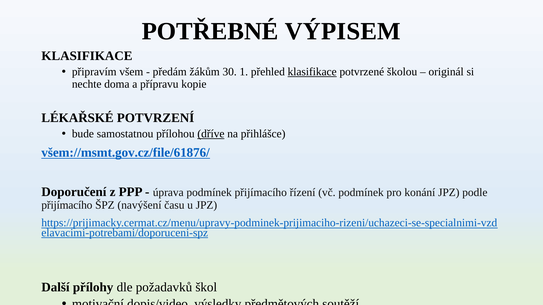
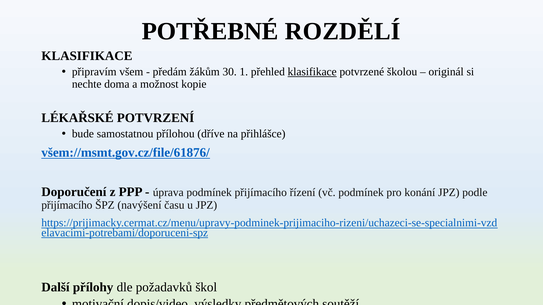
VÝPISEM: VÝPISEM -> ROZDĚLÍ (343, 31)
přípravu: přípravu -> možnost (159, 84)
dříve underline: present -> none (211, 134)
